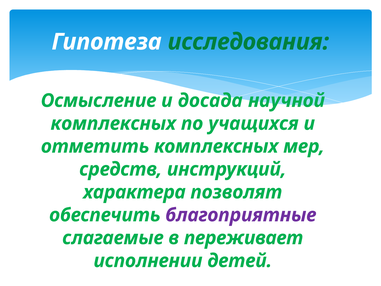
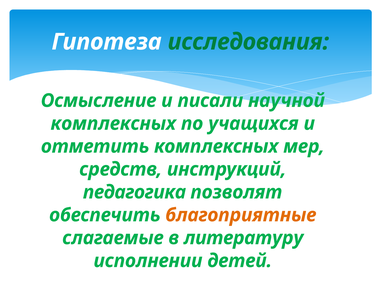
досада: досада -> писали (210, 101)
характера: характера -> педагогика (134, 192)
благоприятные colour: purple -> orange (241, 215)
переживает: переживает -> литературу (244, 238)
